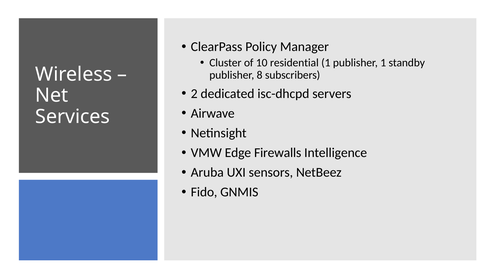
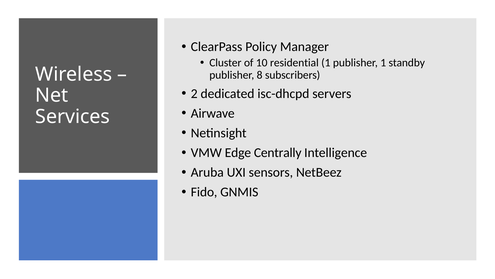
Firewalls: Firewalls -> Centrally (278, 152)
